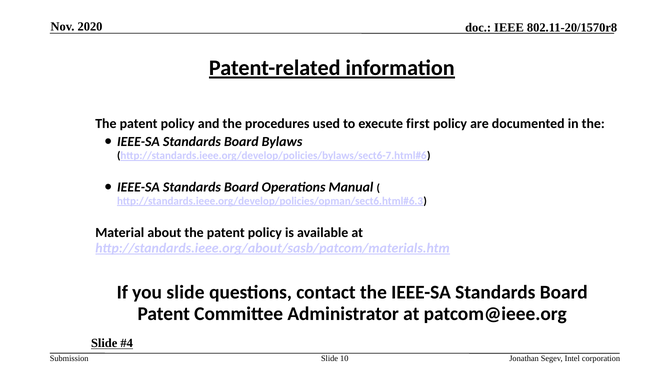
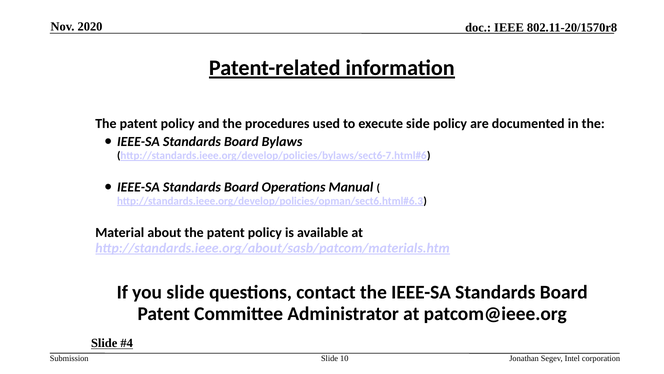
first: first -> side (418, 124)
